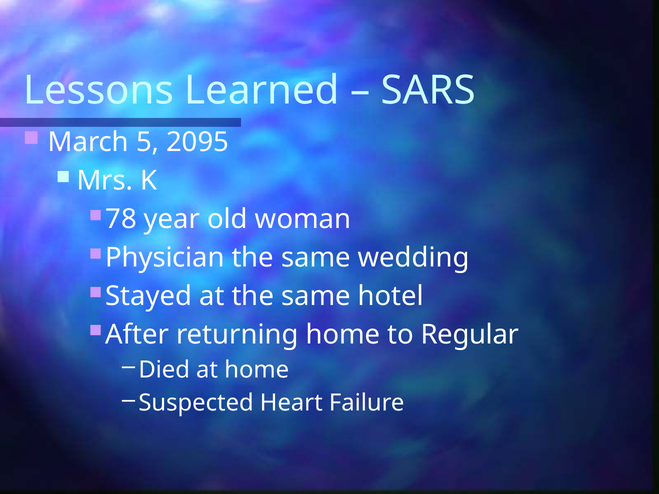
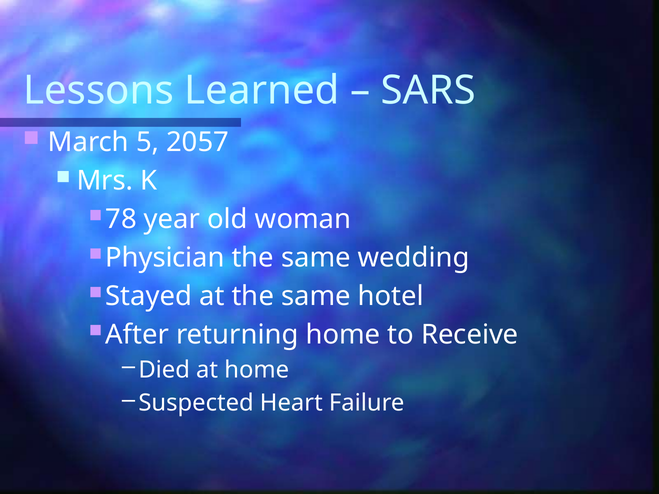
2095: 2095 -> 2057 (198, 143)
Regular: Regular -> Receive (470, 335)
